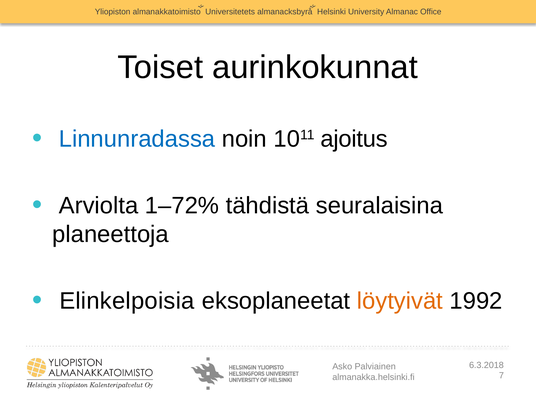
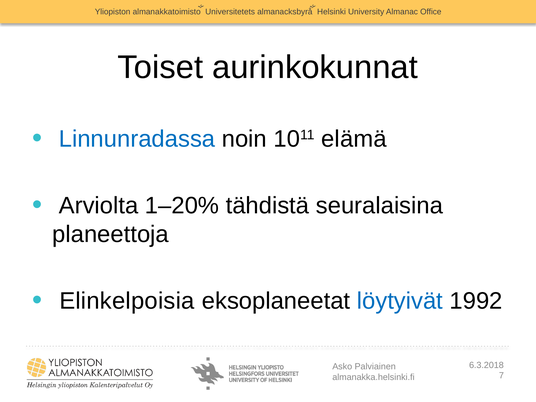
ajoitus: ajoitus -> elämä (354, 139)
1–72%: 1–72% -> 1–20% (182, 206)
löytyivät colour: orange -> blue (400, 301)
